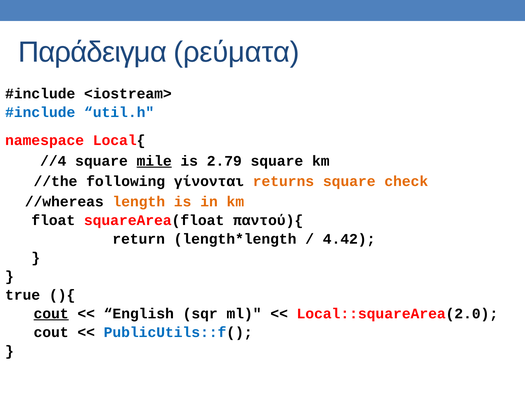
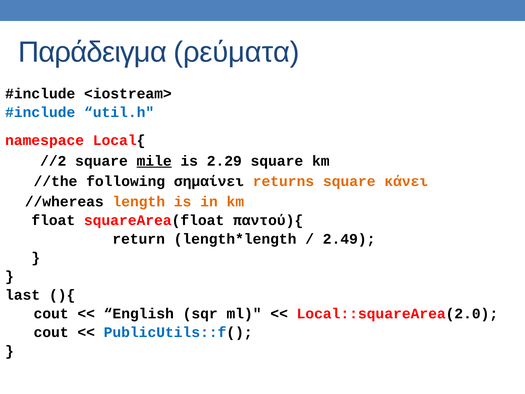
//4: //4 -> //2 (53, 161)
2.79: 2.79 -> 2.29 (224, 161)
γίνονται: γίνονται -> σημαίνει (209, 181)
check: check -> κάνει (406, 181)
4.42: 4.42 -> 2.49 (349, 239)
true: true -> last (23, 295)
cout underline: present -> none (51, 313)
